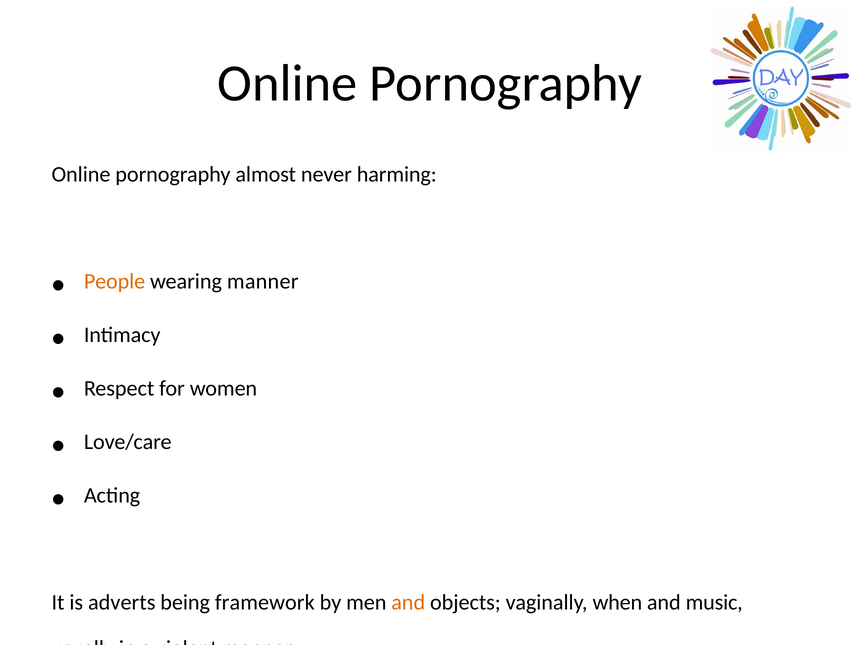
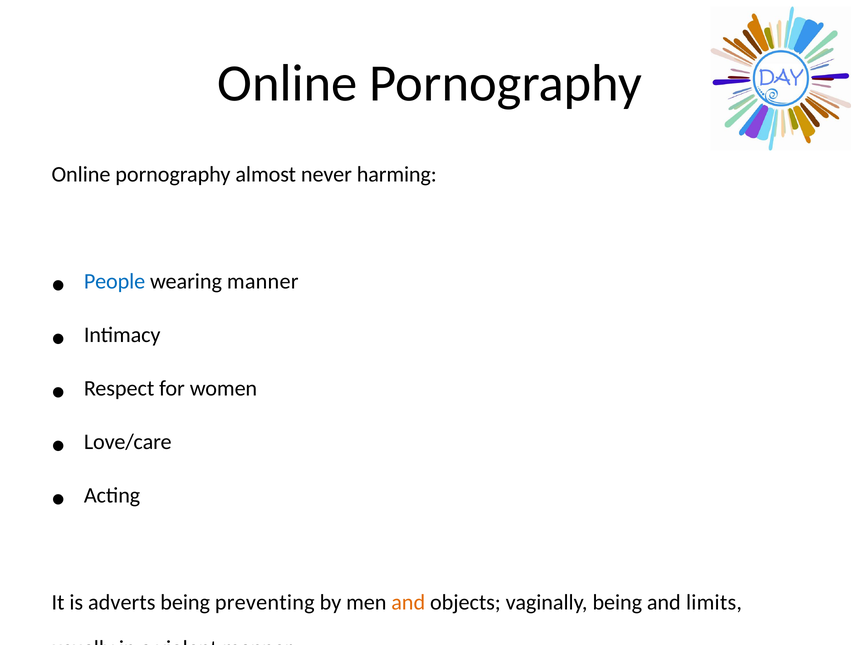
People colour: orange -> blue (115, 281)
framework: framework -> preventing (265, 602)
vaginally when: when -> being (617, 602)
music: music -> limits (714, 602)
